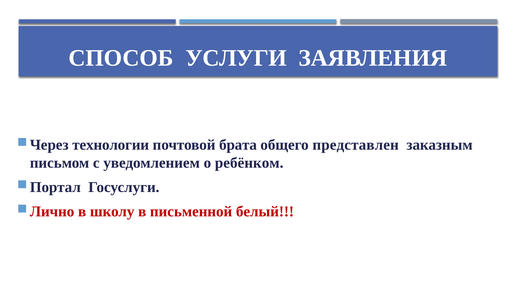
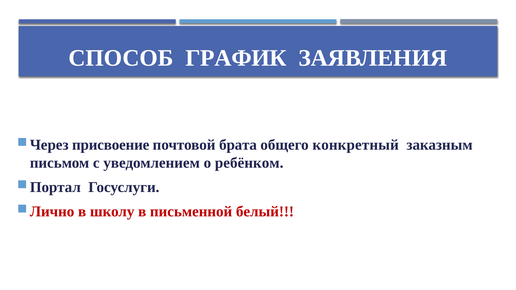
УСЛУГИ: УСЛУГИ -> ГРАФИК (236, 58)
технологии: технологии -> присвоение (111, 145)
представлен: представлен -> конкретный (356, 145)
